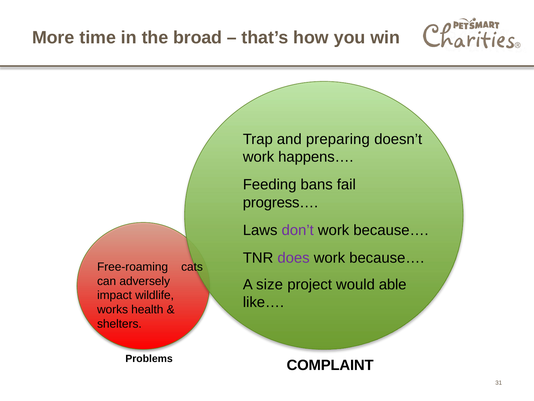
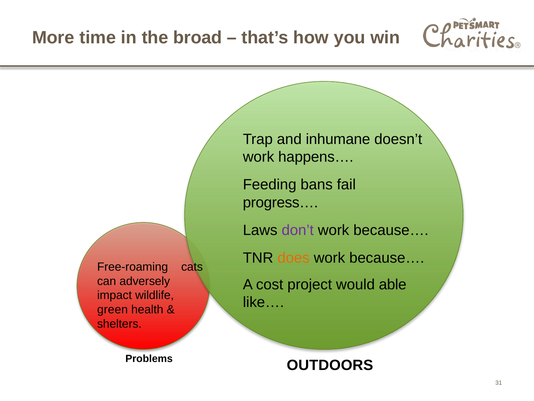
preparing: preparing -> inhumane (338, 139)
does colour: purple -> orange (294, 257)
size: size -> cost (270, 284)
works: works -> green (112, 309)
COMPLAINT: COMPLAINT -> OUTDOORS (330, 365)
